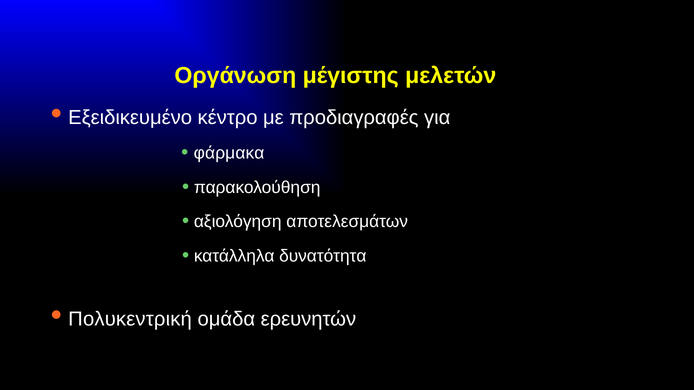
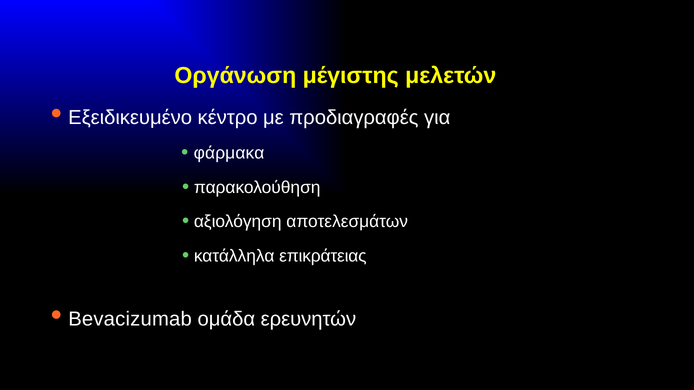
δυνατότητα: δυνατότητα -> επικράτειας (323, 256)
Πολυκεντρική: Πολυκεντρική -> Bevacizumab (130, 319)
